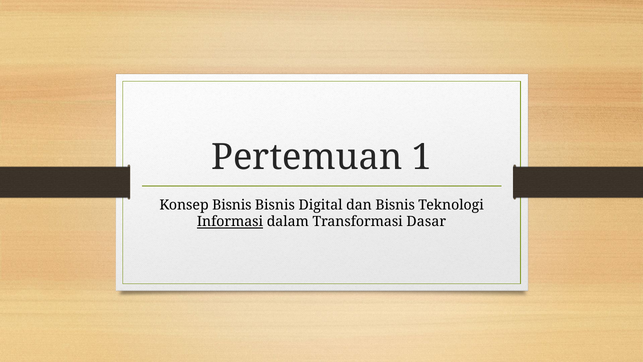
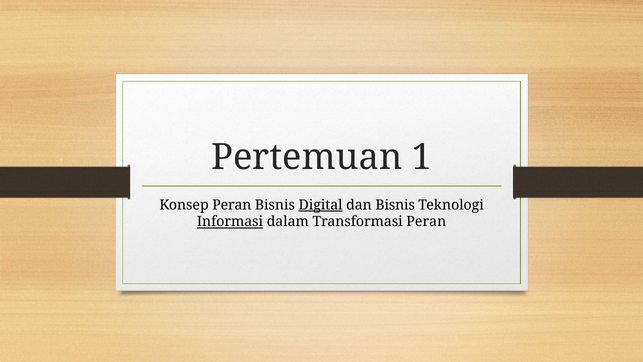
Konsep Bisnis: Bisnis -> Peran (232, 205)
Digital underline: none -> present (321, 205)
Transformasi Dasar: Dasar -> Peran (426, 222)
